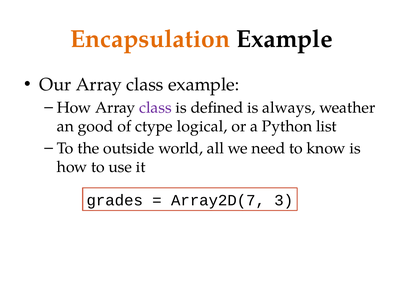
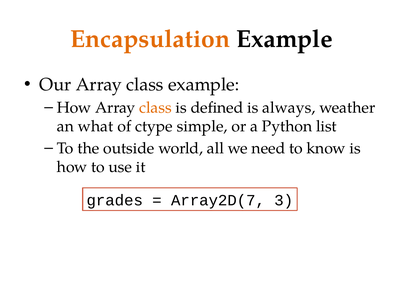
class colour: purple -> orange (155, 108)
good: good -> what (96, 127)
logical: logical -> simple (202, 127)
